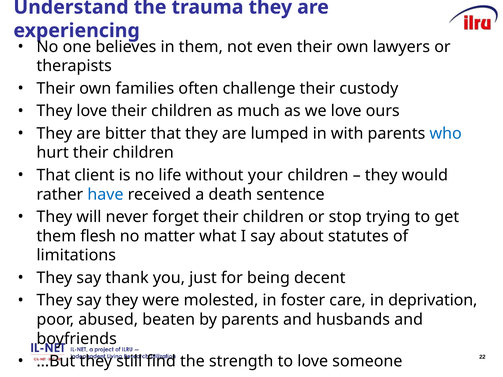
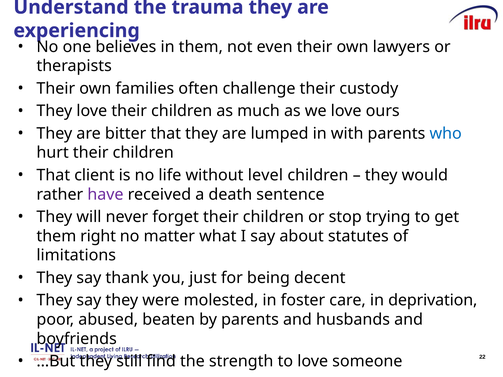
your: your -> level (265, 175)
have colour: blue -> purple (105, 195)
flesh: flesh -> right (98, 236)
